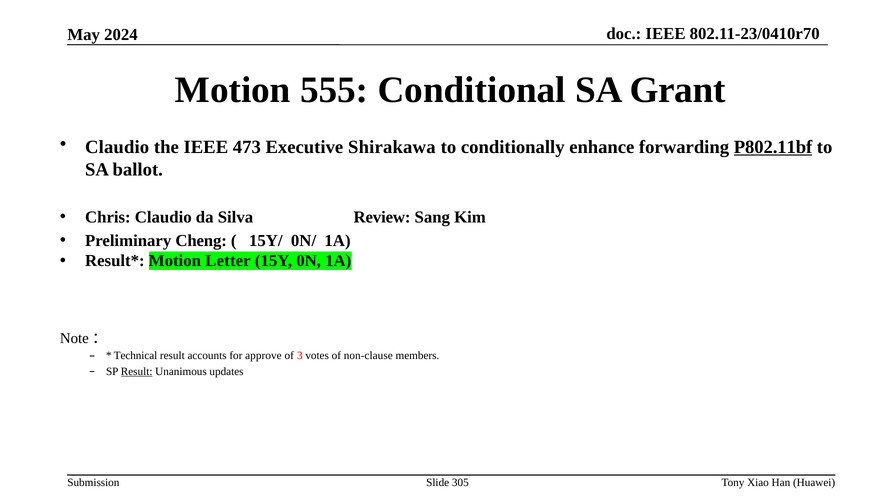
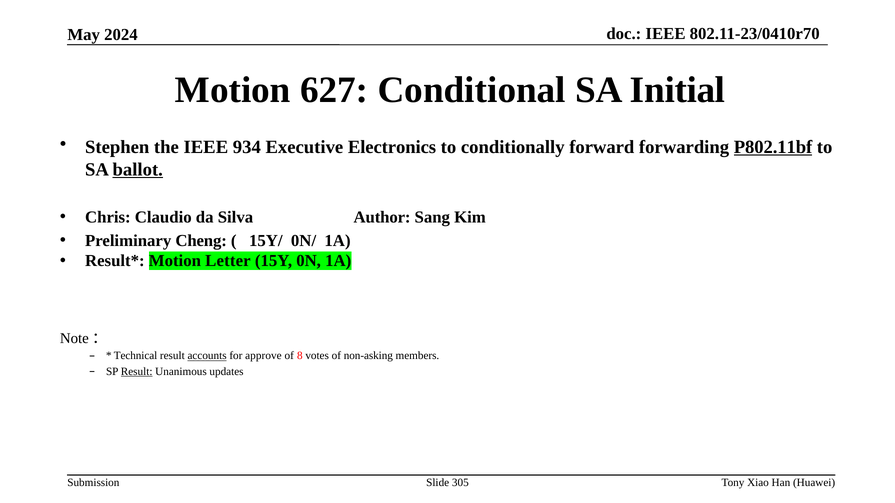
555: 555 -> 627 (334, 90)
Grant: Grant -> Initial (678, 90)
Claudio: Claudio -> Stephen (117, 147)
473: 473 -> 934 (247, 147)
Shirakawa: Shirakawa -> Electronics (392, 147)
enhance: enhance -> forward (602, 147)
ballot underline: none -> present (138, 170)
Review: Review -> Author (382, 218)
accounts underline: none -> present (207, 356)
3: 3 -> 8 (300, 356)
non-clause: non-clause -> non-asking (368, 356)
